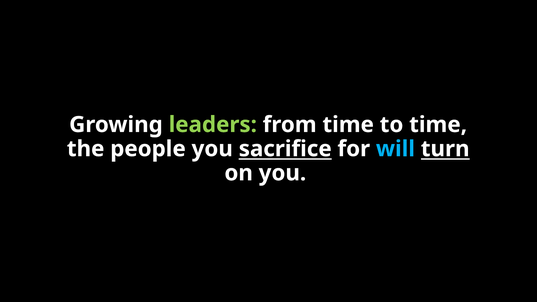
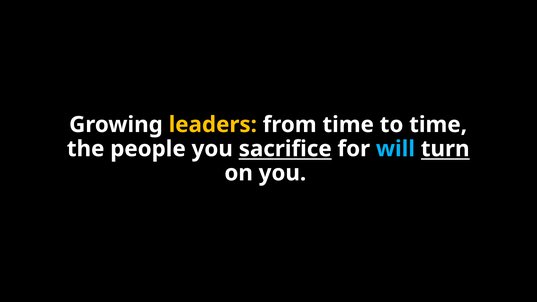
leaders colour: light green -> yellow (213, 125)
